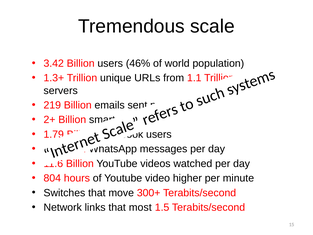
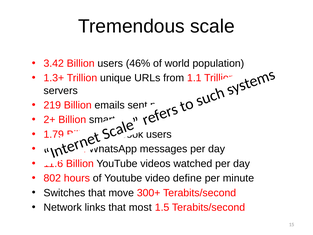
804: 804 -> 802 (52, 178)
higher: higher -> define (187, 178)
